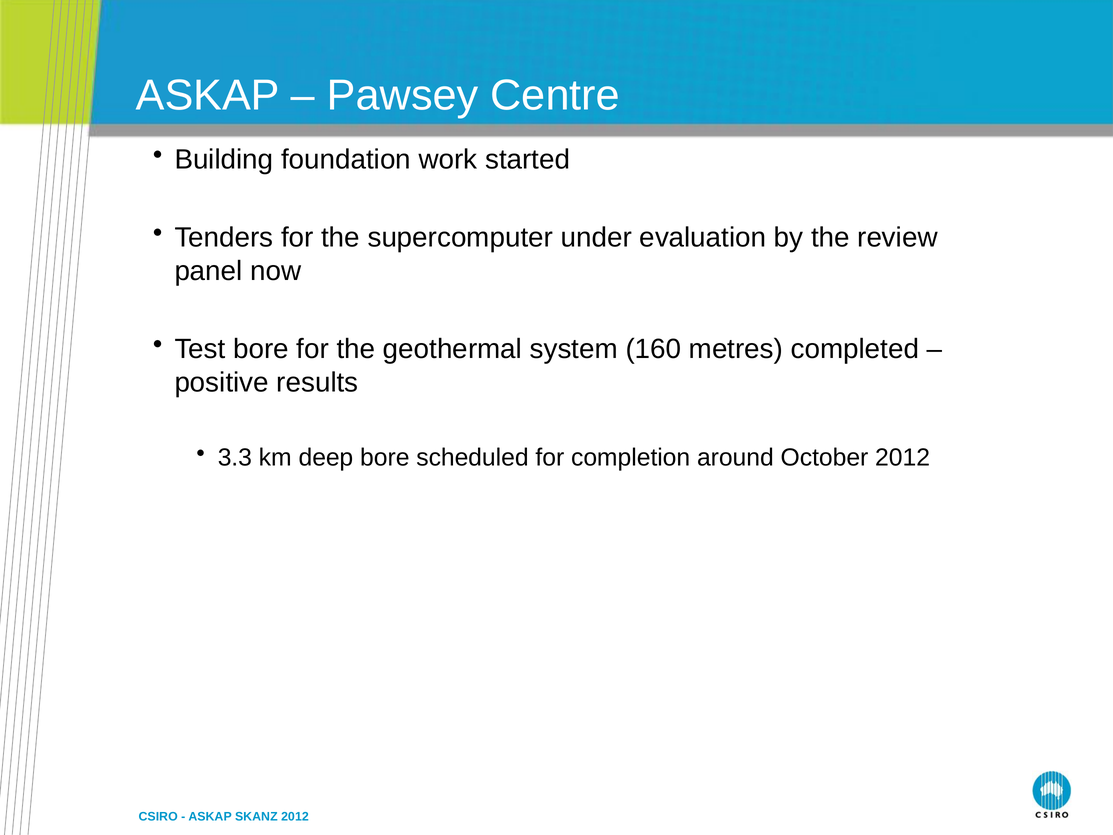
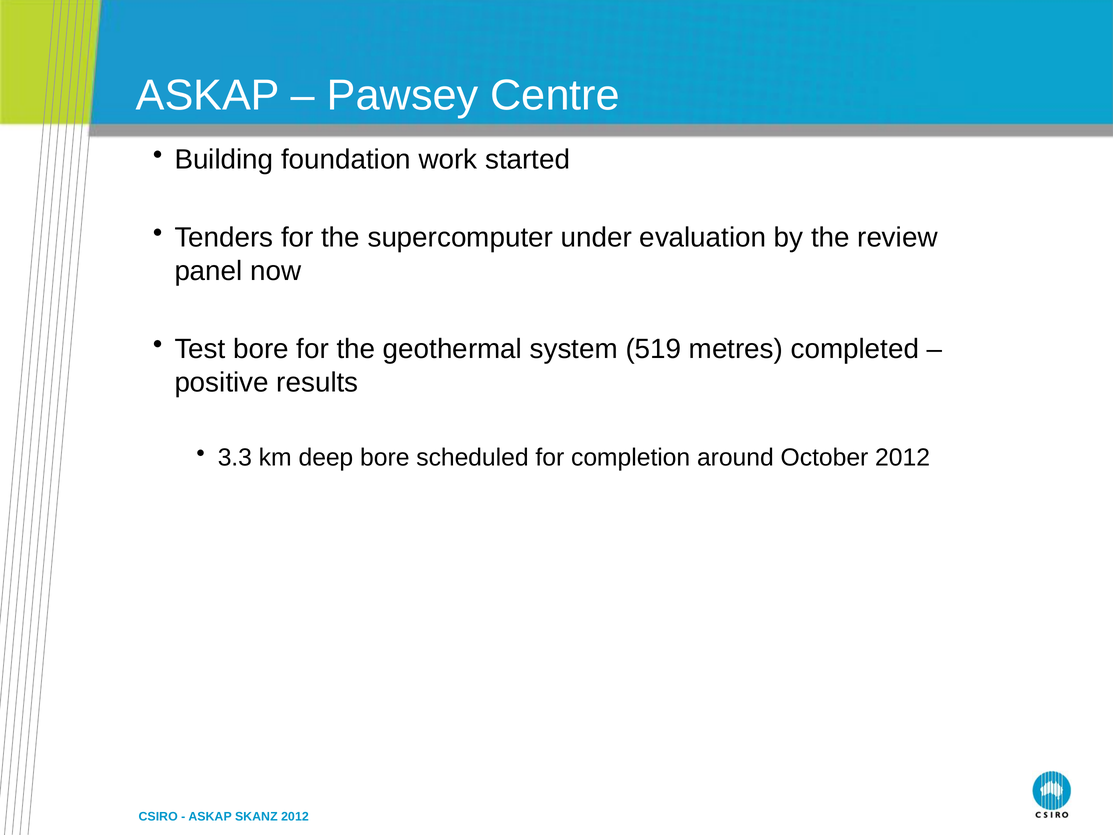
160: 160 -> 519 (653, 349)
